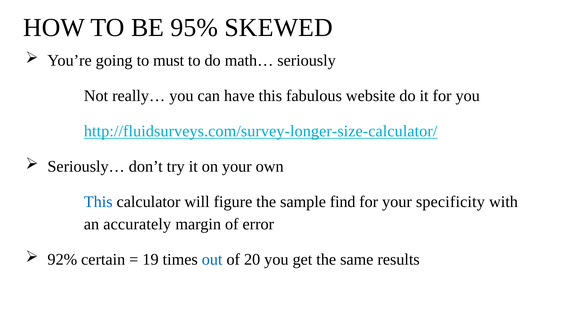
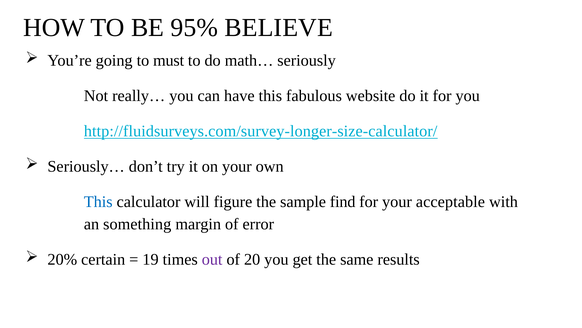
SKEWED: SKEWED -> BELIEVE (279, 28)
specificity: specificity -> acceptable (450, 201)
accurately: accurately -> something (137, 224)
92%: 92% -> 20% (62, 259)
out colour: blue -> purple (212, 259)
